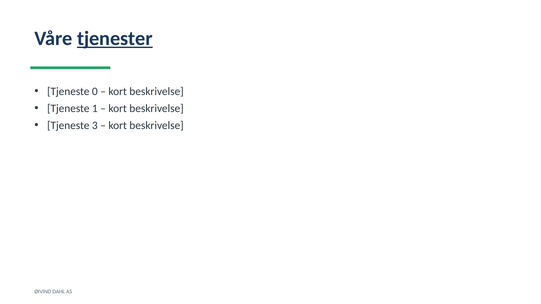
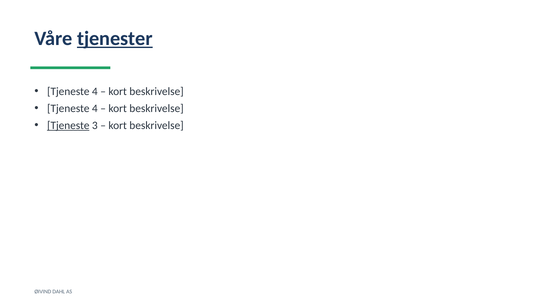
0: 0 -> 4 (95, 92)
1: 1 -> 4 (95, 109)
Tjeneste underline: none -> present (68, 125)
